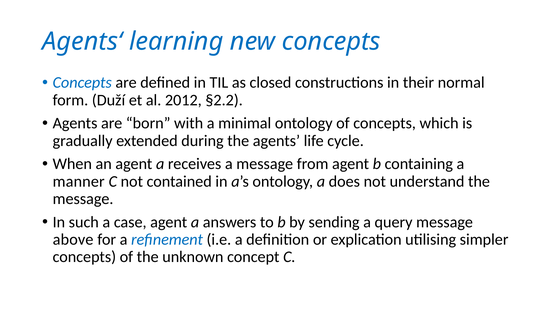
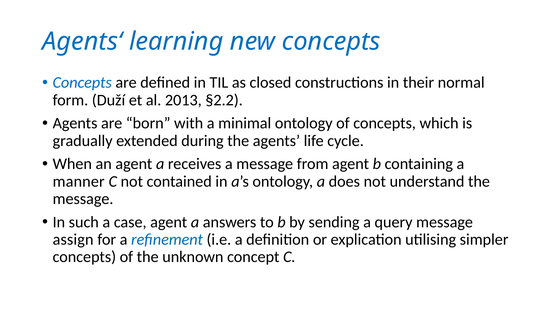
2012: 2012 -> 2013 (183, 100)
above: above -> assign (73, 239)
